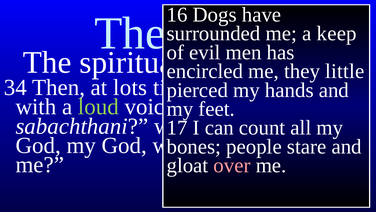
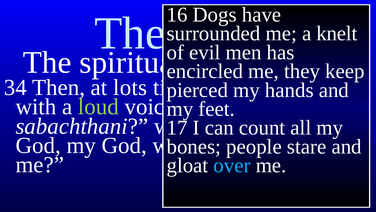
keep: keep -> knelt (337, 34)
little: little -> keep (345, 71)
over colour: pink -> light blue (232, 165)
